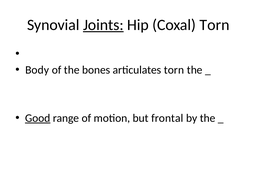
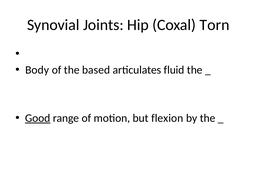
Joints underline: present -> none (103, 25)
bones: bones -> based (96, 70)
articulates torn: torn -> fluid (174, 70)
frontal: frontal -> flexion (167, 118)
